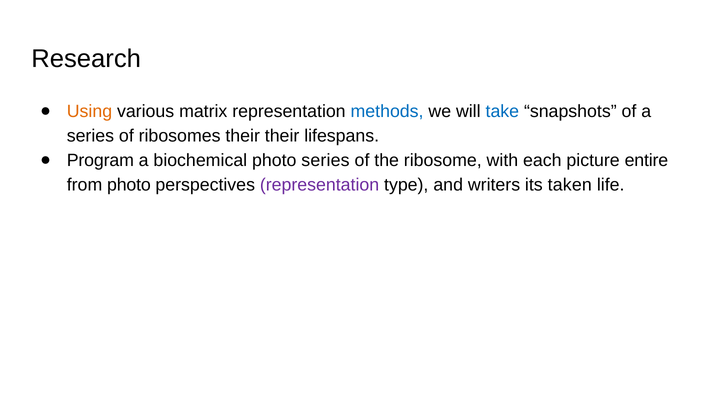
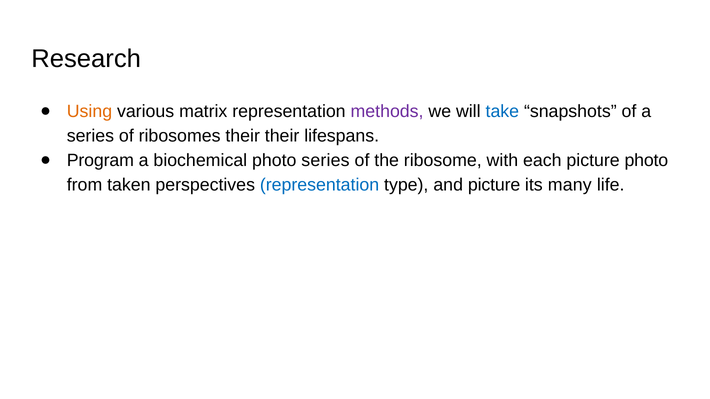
methods colour: blue -> purple (387, 112)
picture entire: entire -> photo (646, 161)
from photo: photo -> taken (129, 185)
representation colour: purple -> blue (320, 185)
and writers: writers -> picture (494, 185)
taken: taken -> many (570, 185)
